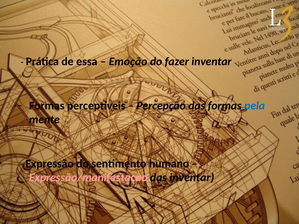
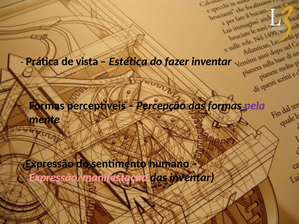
essa: essa -> vista (87, 62)
Emoção: Emoção -> Estética (128, 62)
pela colour: blue -> purple (255, 106)
